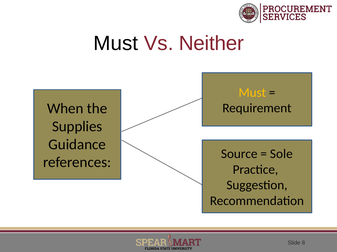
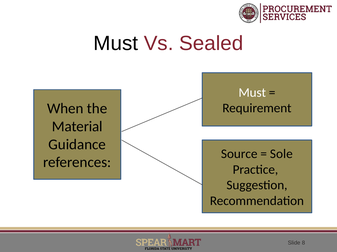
Neither: Neither -> Sealed (211, 44)
Must colour: yellow -> white (252, 93)
Supplies: Supplies -> Material (77, 127)
